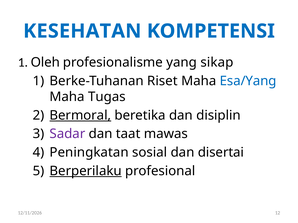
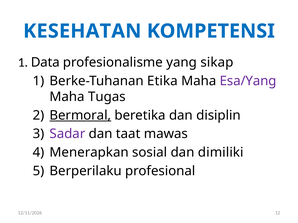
Oleh: Oleh -> Data (45, 63)
Riset: Riset -> Etika (162, 81)
Esa/Yang colour: blue -> purple (248, 81)
Peningkatan: Peningkatan -> Menerapkan (89, 153)
disertai: disertai -> dimiliki (221, 153)
Berperilaku underline: present -> none (86, 171)
